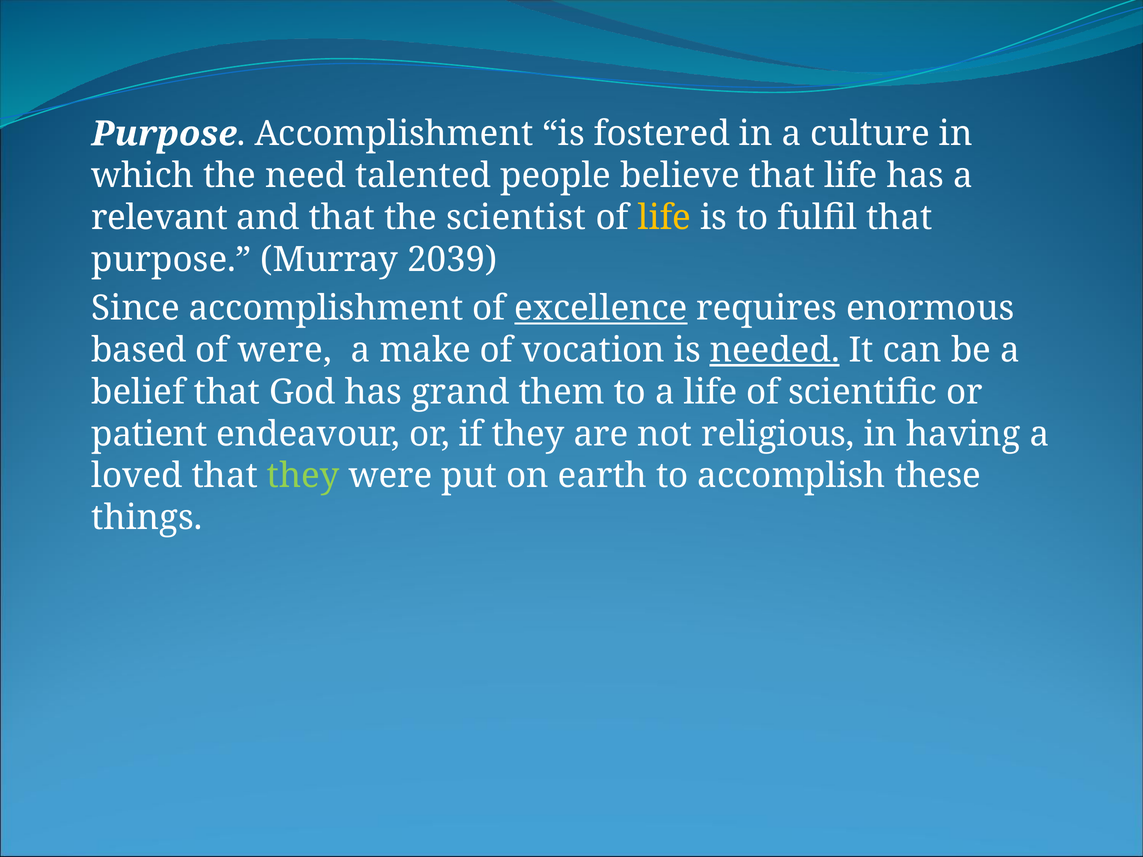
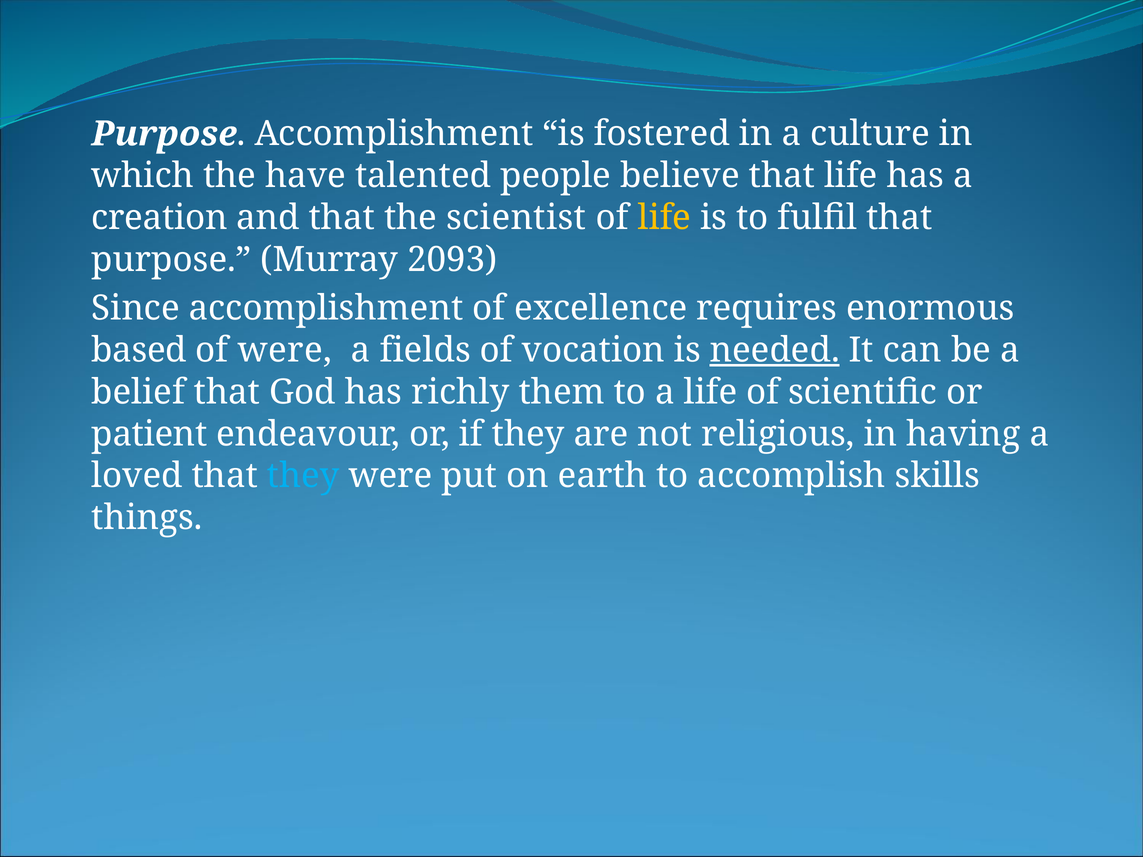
need: need -> have (306, 176)
relevant: relevant -> creation (159, 218)
2039: 2039 -> 2093 (452, 260)
excellence underline: present -> none (601, 308)
make: make -> fields (425, 350)
grand: grand -> richly (460, 392)
they colour: light green -> light blue (303, 476)
these: these -> skills (937, 476)
